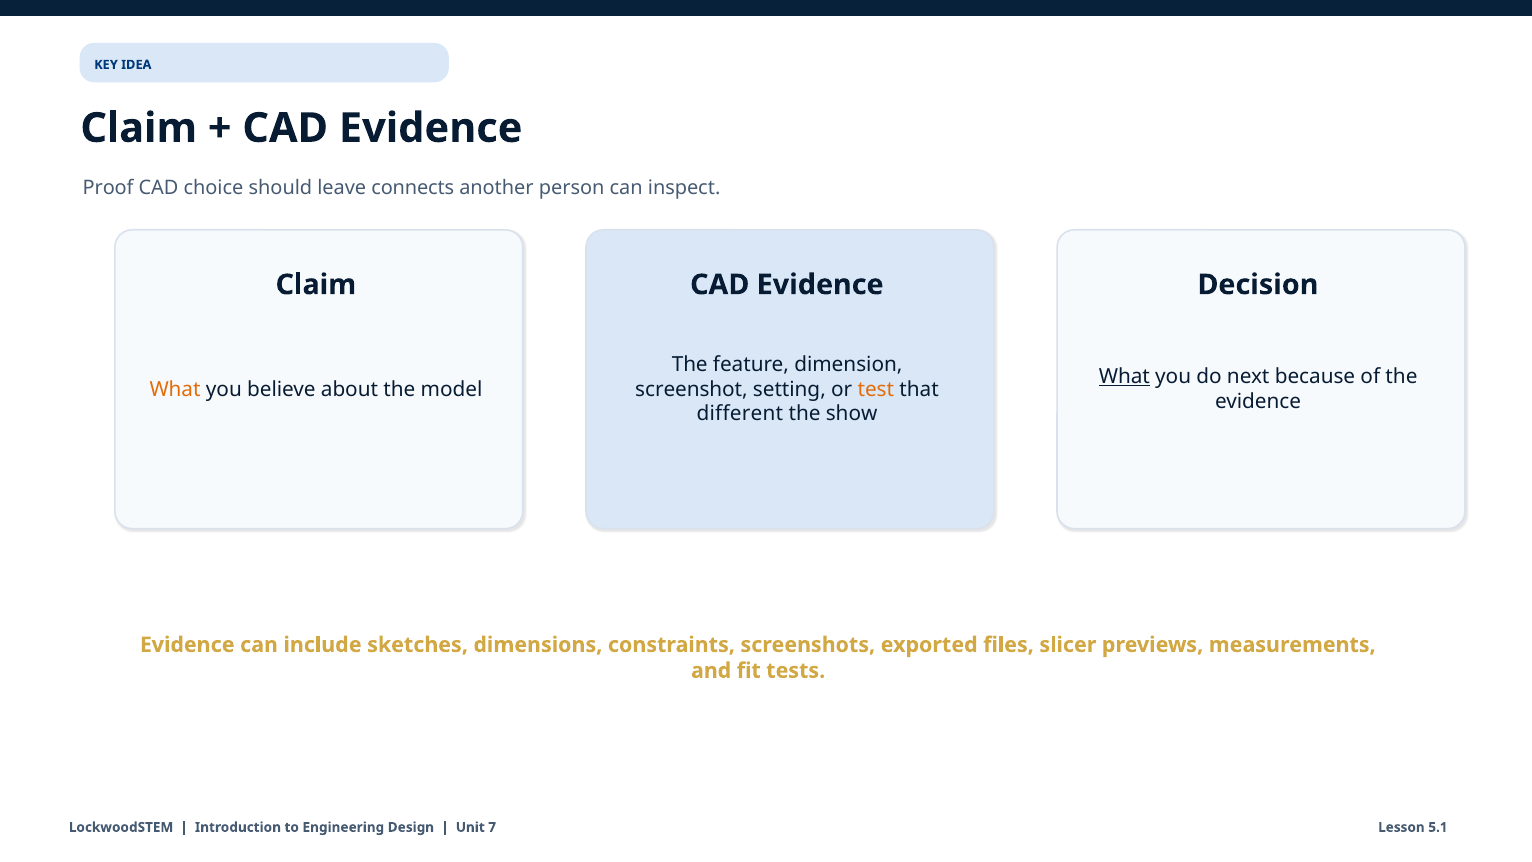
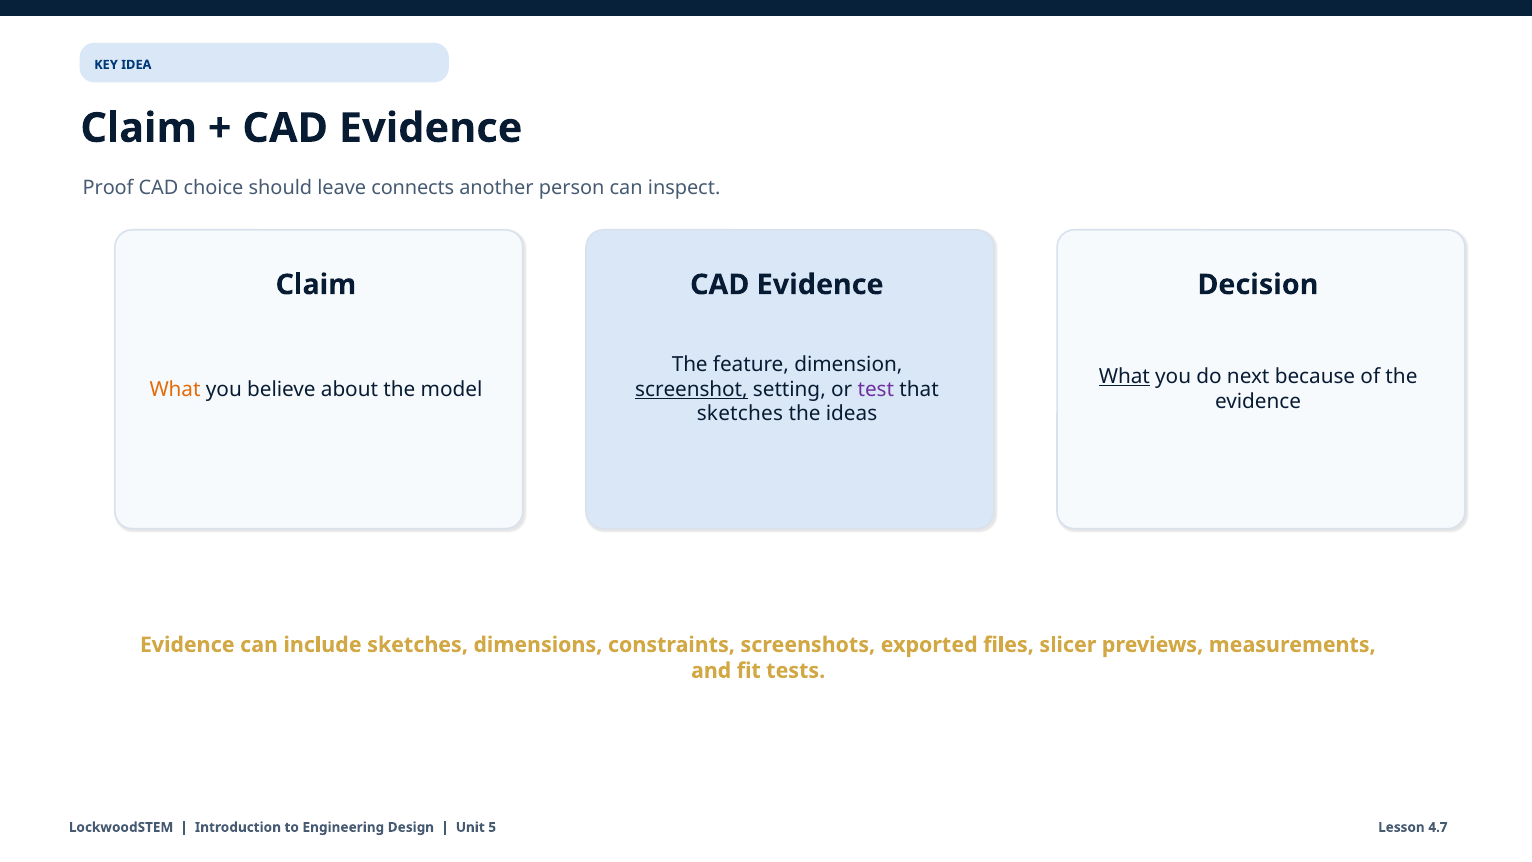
screenshot underline: none -> present (691, 389)
test colour: orange -> purple (876, 389)
different: different -> sketches (740, 414)
show: show -> ideas (852, 414)
7: 7 -> 5 (492, 827)
5.1: 5.1 -> 4.7 (1438, 827)
